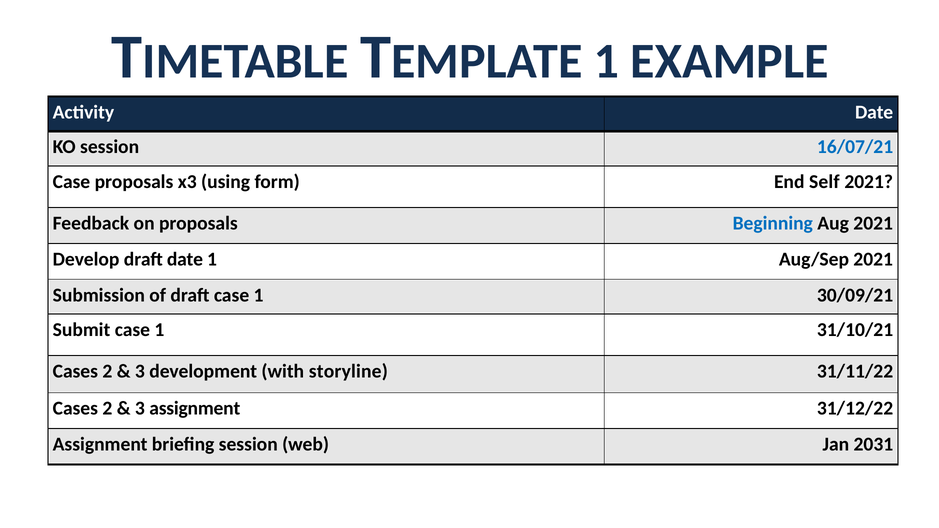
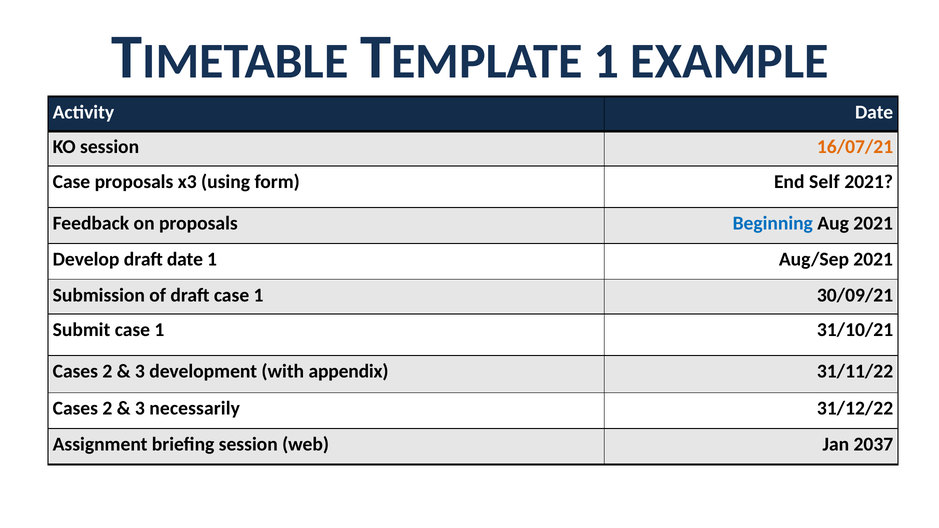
16/07/21 colour: blue -> orange (855, 147)
storyline: storyline -> appendix (349, 371)
3 assignment: assignment -> necessarily (195, 409)
2031: 2031 -> 2037 (873, 445)
